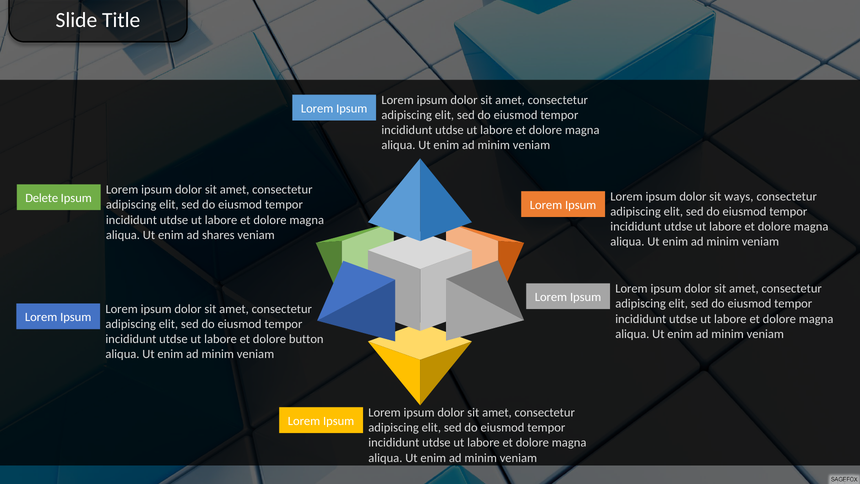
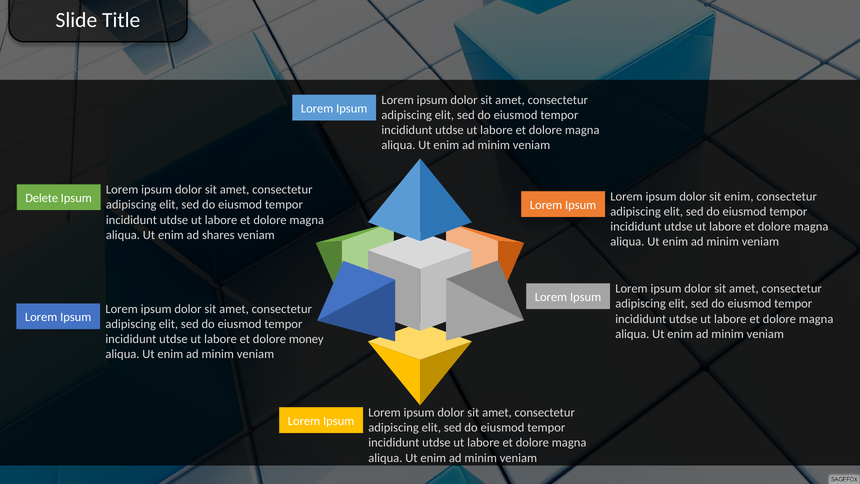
sit ways: ways -> enim (739, 197)
button: button -> money (306, 339)
